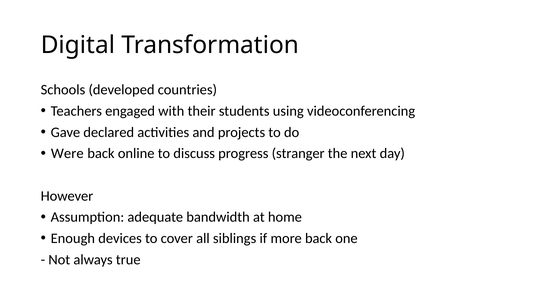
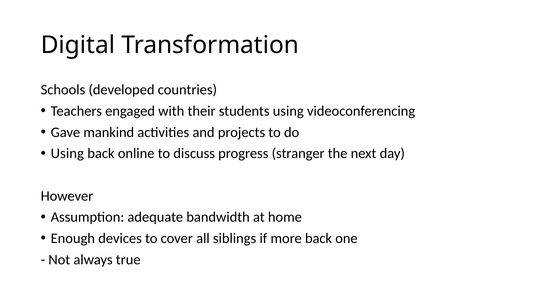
declared: declared -> mankind (109, 132)
Were: Were -> Using (67, 153)
